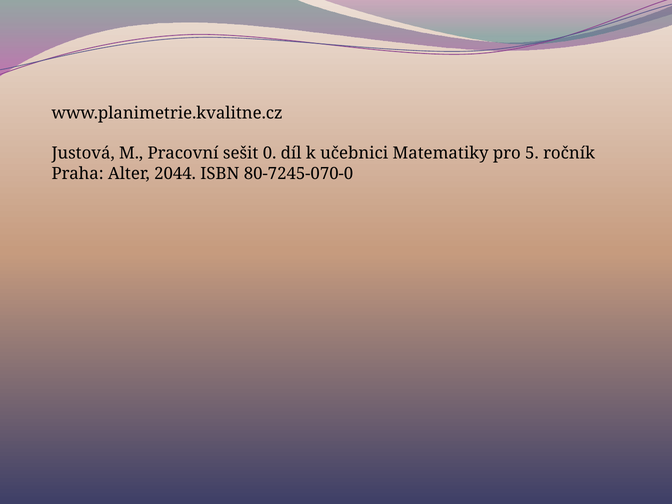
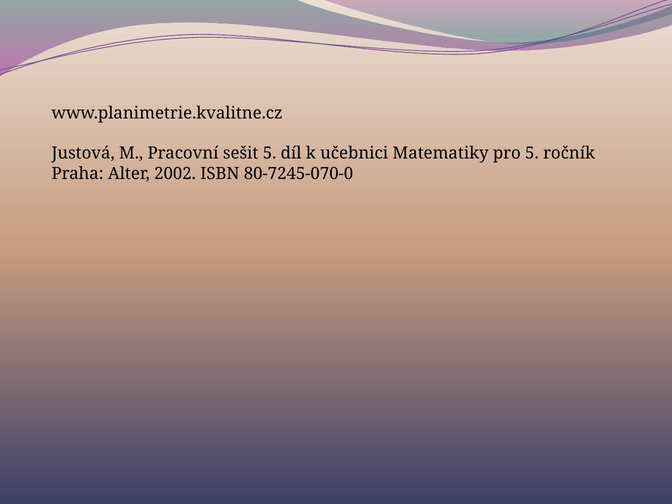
sešit 0: 0 -> 5 (270, 153)
2044: 2044 -> 2002 (175, 174)
